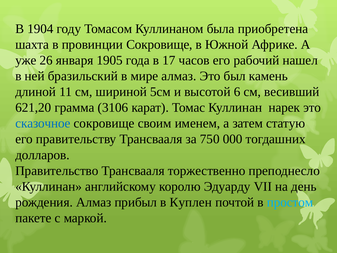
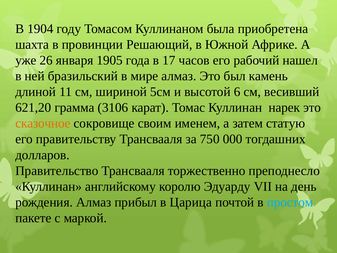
провинции Сокровище: Сокровище -> Решающий (159, 45)
сказочное colour: blue -> orange (43, 123)
Куплен: Куплен -> Царица (191, 202)
